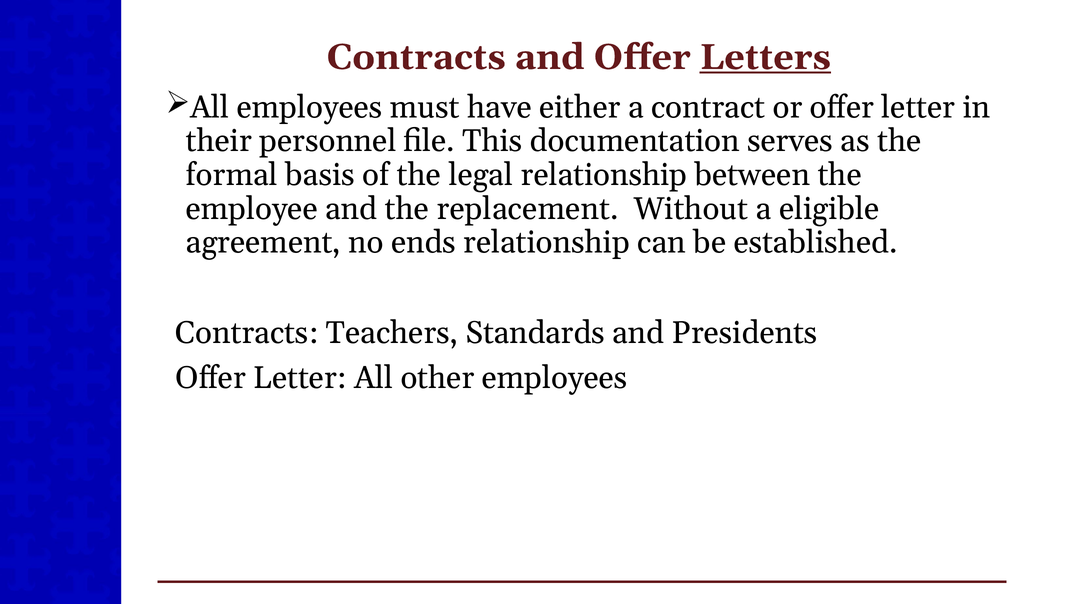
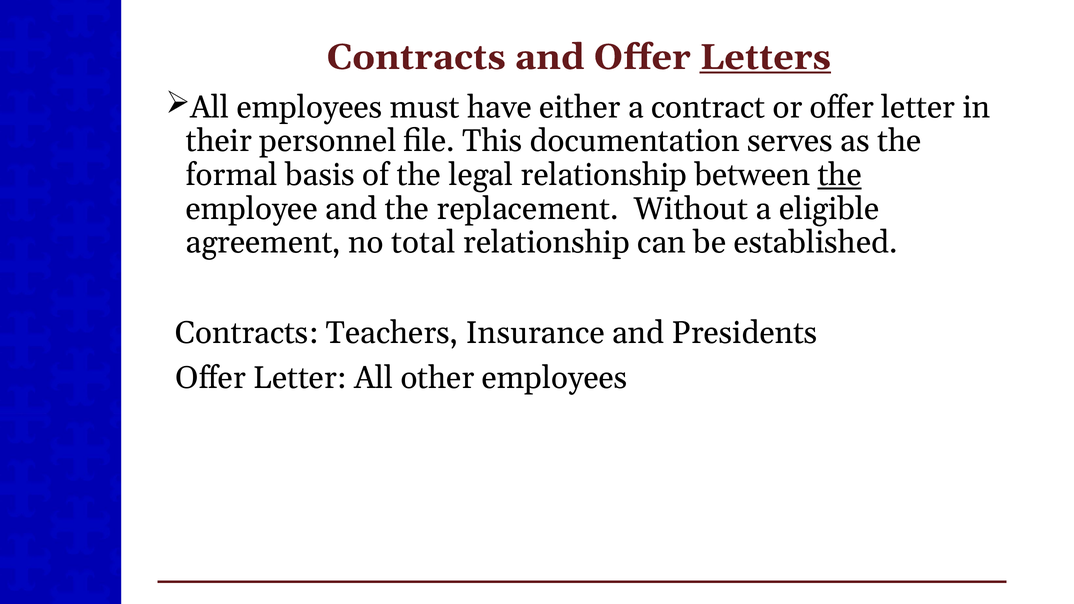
the underline: none -> present (840, 175)
ends: ends -> total (423, 243)
Standards: Standards -> Insurance (535, 333)
